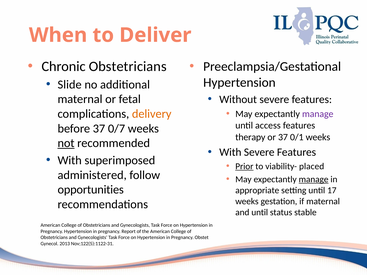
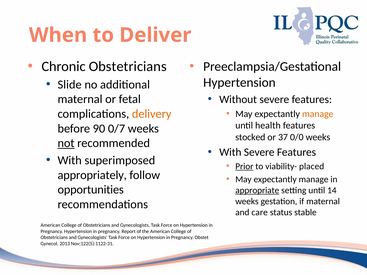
manage colour: purple -> orange (318, 114)
access: access -> health (268, 126)
before 37: 37 -> 90 (99, 129)
therapy: therapy -> stocked (250, 137)
0/1: 0/1 -> 0/0 (297, 137)
administered: administered -> appropriately (92, 175)
manage underline: present -> none (314, 179)
appropriate underline: none -> present (257, 190)
17: 17 -> 14 (332, 190)
and until: until -> care (260, 213)
